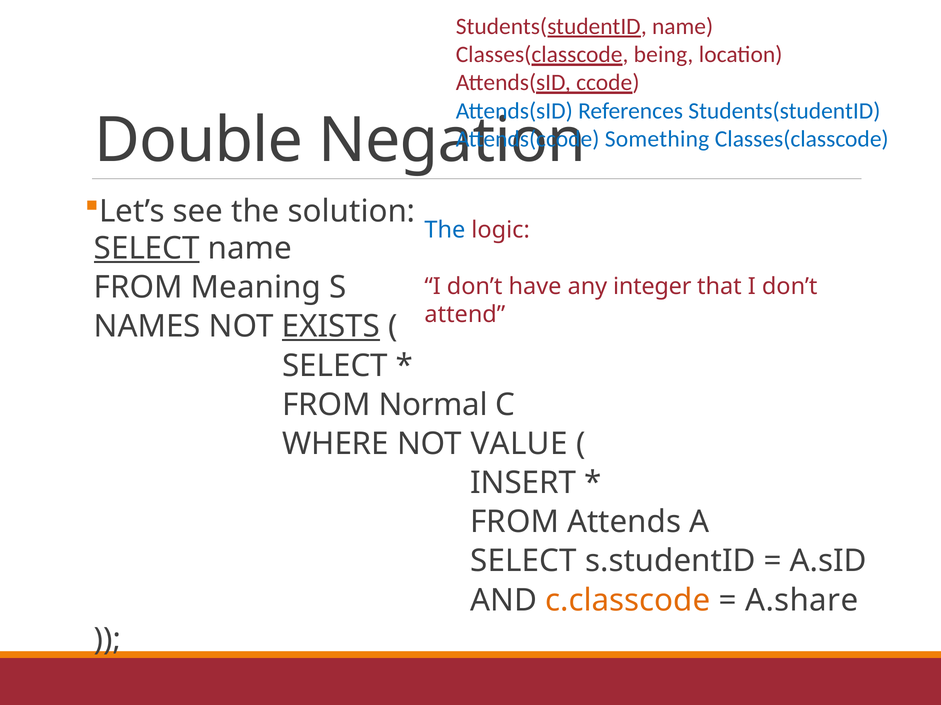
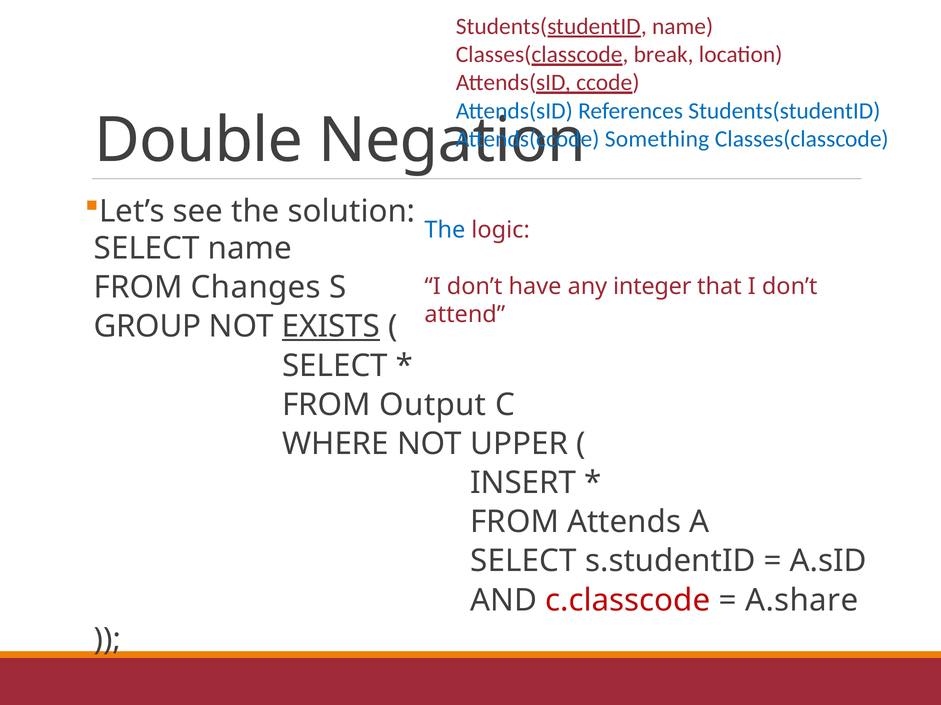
being: being -> break (664, 55)
SELECT underline: present -> none (147, 249)
Meaning: Meaning -> Changes (256, 288)
NAMES: NAMES -> GROUP (147, 327)
Normal: Normal -> Output (433, 405)
VALUE: VALUE -> UPPER (519, 444)
c.classcode colour: orange -> red (628, 601)
